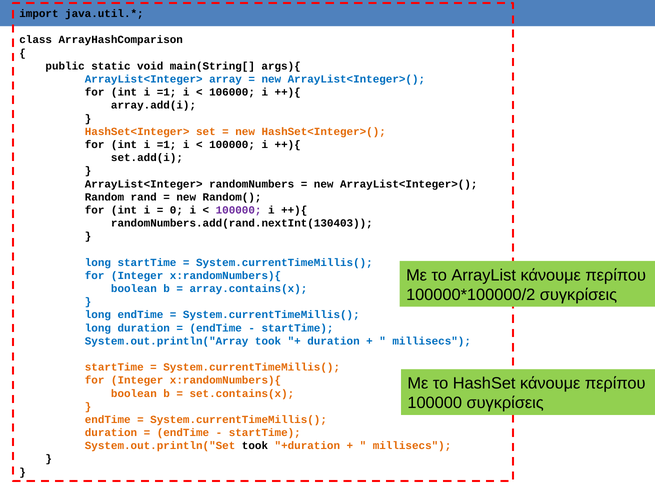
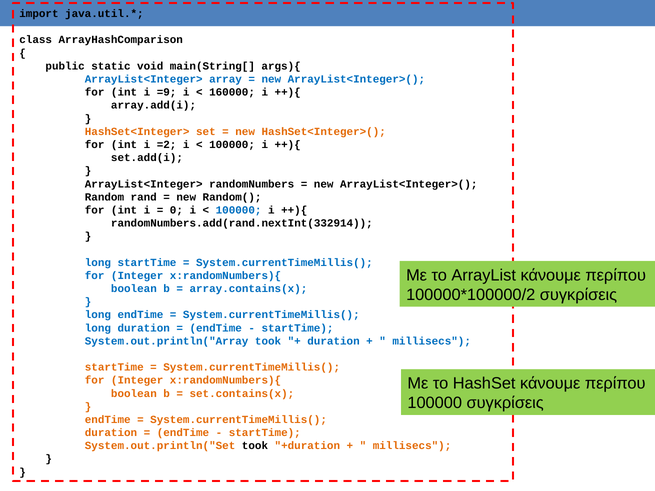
=1: =1 -> =9 (167, 92)
106000: 106000 -> 160000 (232, 92)
=1: =1 -> =2 (167, 145)
100000 colour: purple -> blue (239, 210)
randomNumbers.add(rand.nextInt(130403: randomNumbers.add(rand.nextInt(130403 -> randomNumbers.add(rand.nextInt(332914 (242, 223)
